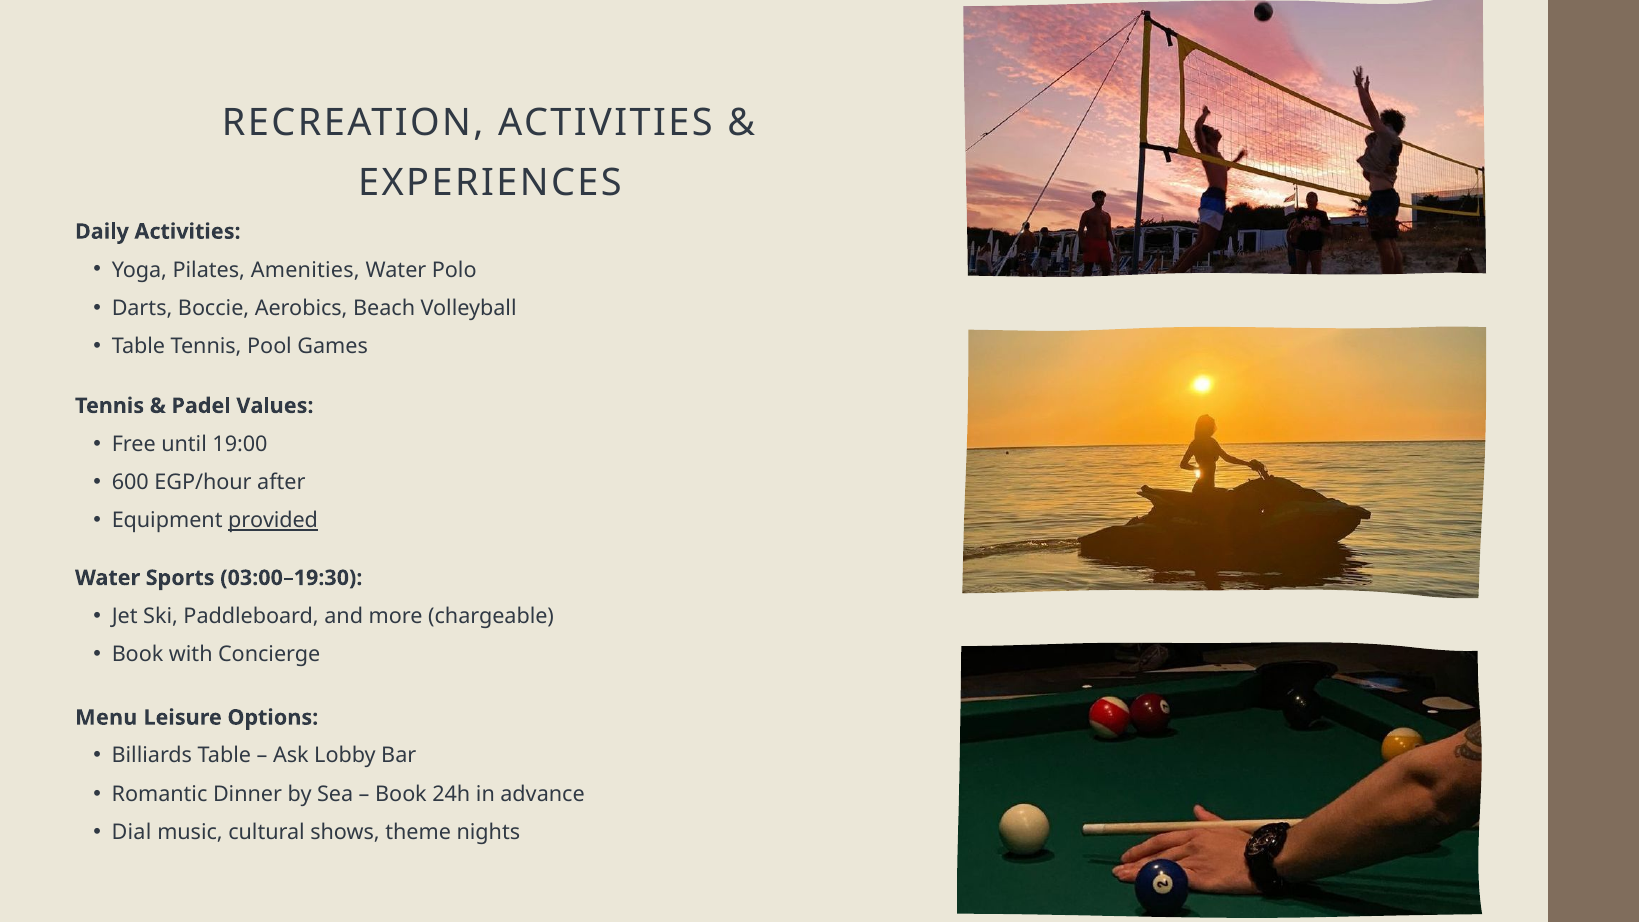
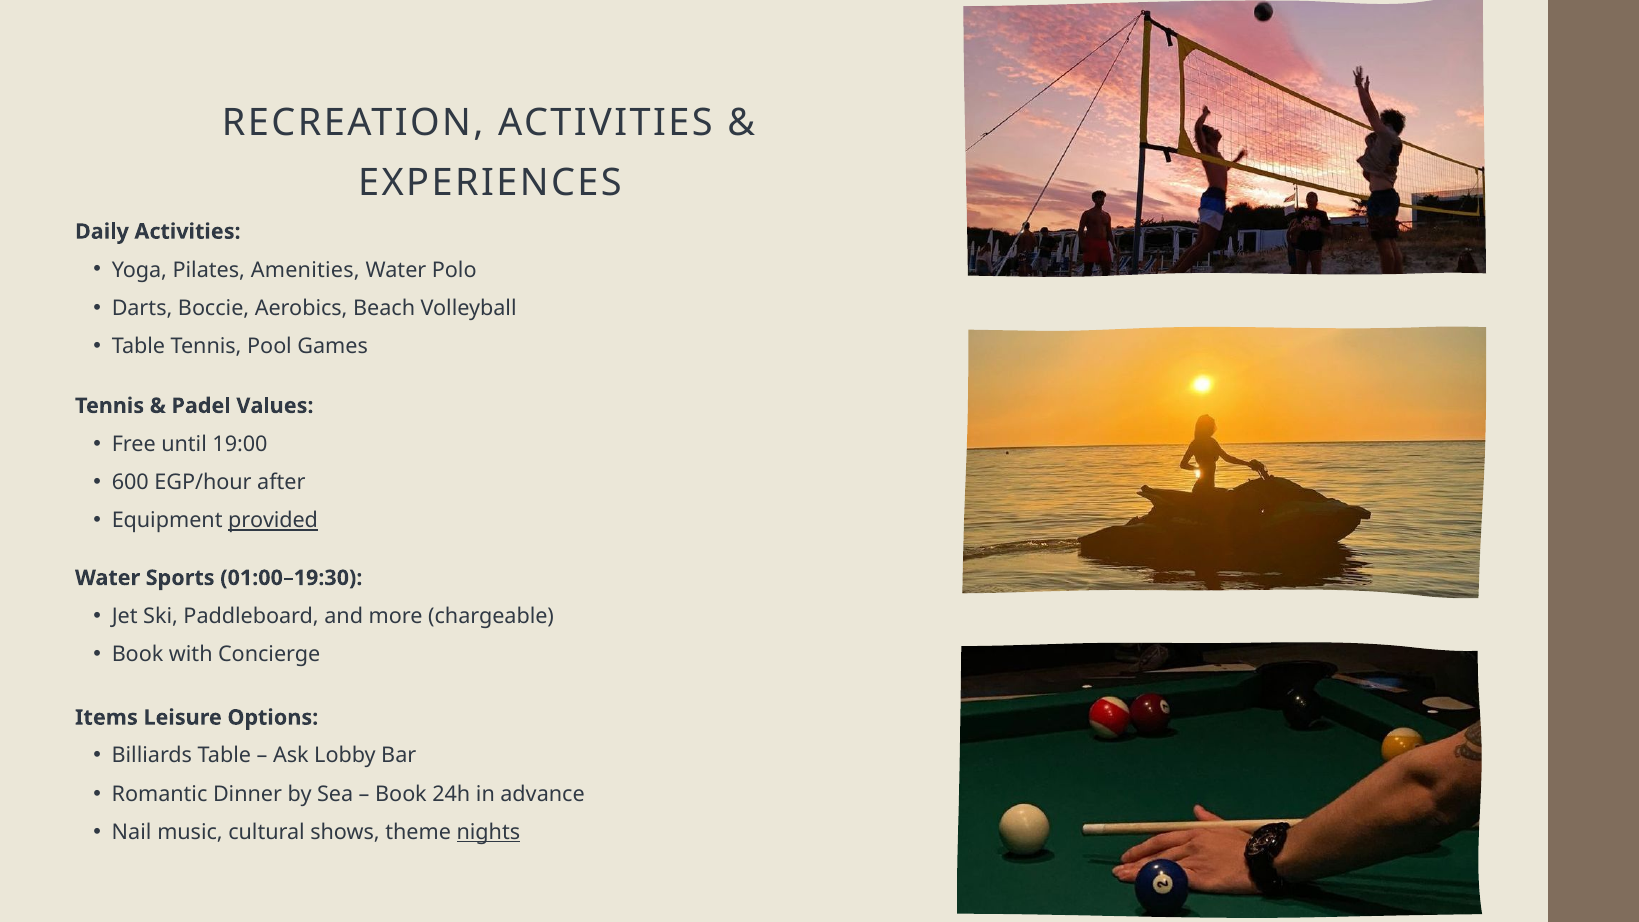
03:00–19:30: 03:00–19:30 -> 01:00–19:30 (291, 578)
Menu: Menu -> Items (106, 718)
Dial: Dial -> Nail (132, 832)
nights underline: none -> present (488, 832)
